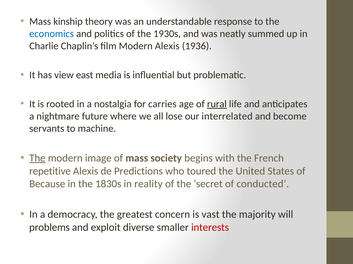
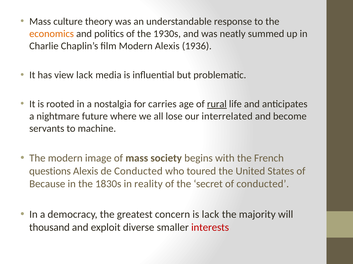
kinship: kinship -> culture (68, 22)
economics colour: blue -> orange (52, 34)
view east: east -> lack (85, 75)
The underline: present -> none (37, 159)
repetitive: repetitive -> questions (50, 171)
de Predictions: Predictions -> Conducted (138, 171)
is vast: vast -> lack (210, 215)
problems: problems -> thousand (49, 228)
